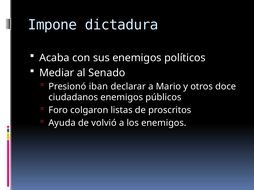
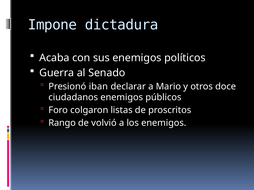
Mediar: Mediar -> Guerra (57, 73)
Ayuda: Ayuda -> Rango (62, 123)
